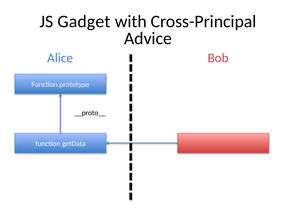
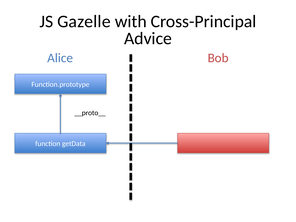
Gadget: Gadget -> Gazelle (84, 22)
